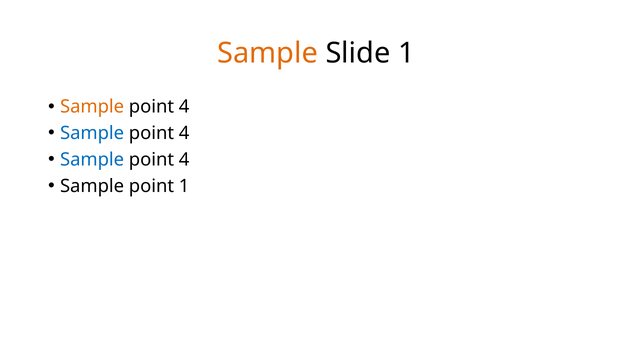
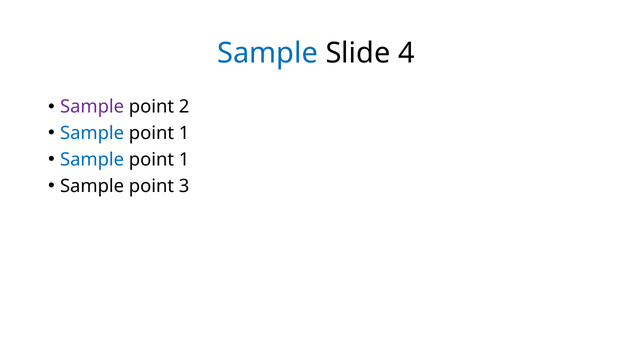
Sample colour: orange -> blue (268, 53)
Slide 1: 1 -> 4 (406, 53)
Sample colour: orange -> purple (92, 107)
4: 4 -> 2 (184, 107)
4: 4 -> 1 (184, 133)
4: 4 -> 1 (184, 160)
point 1: 1 -> 3 (184, 186)
